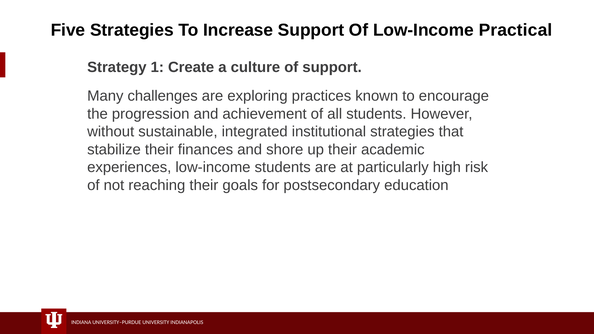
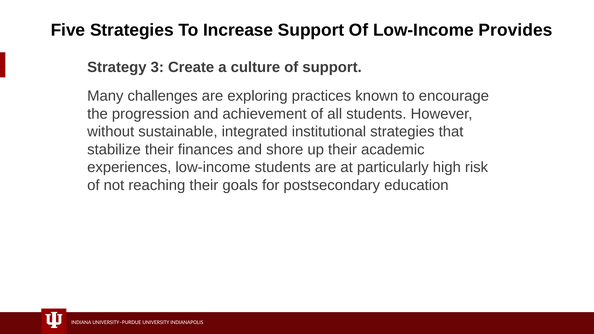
Practical: Practical -> Provides (516, 30)
1: 1 -> 3 (157, 67)
